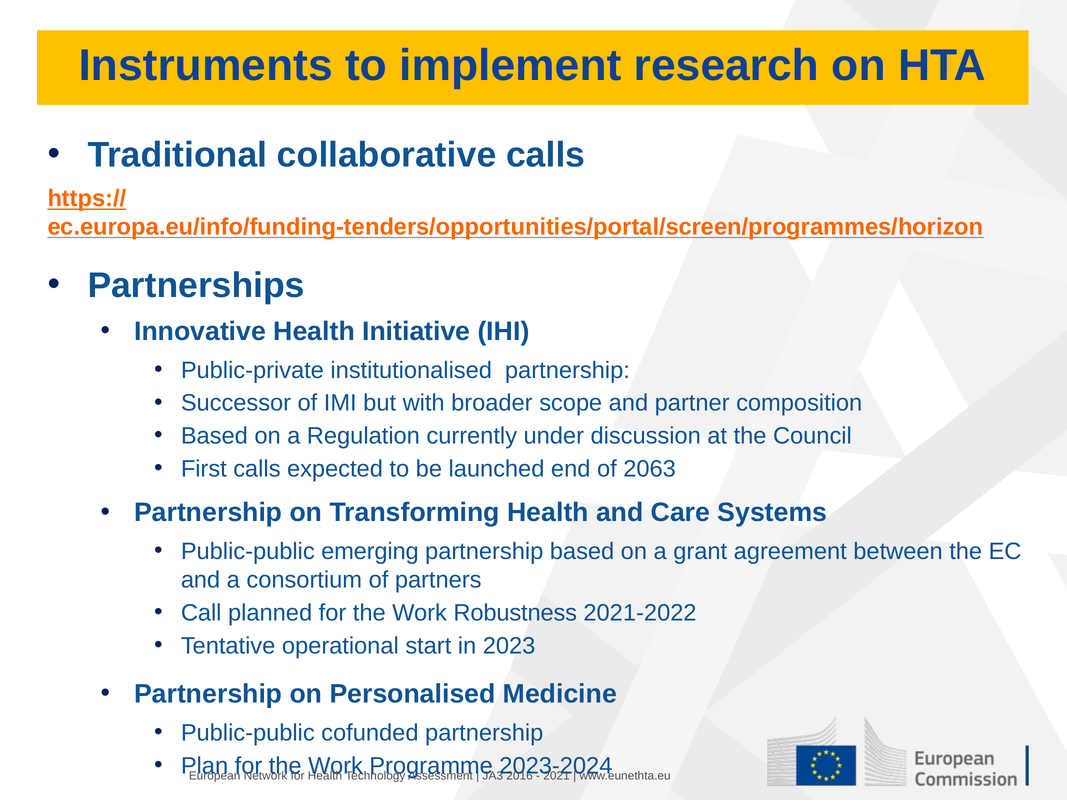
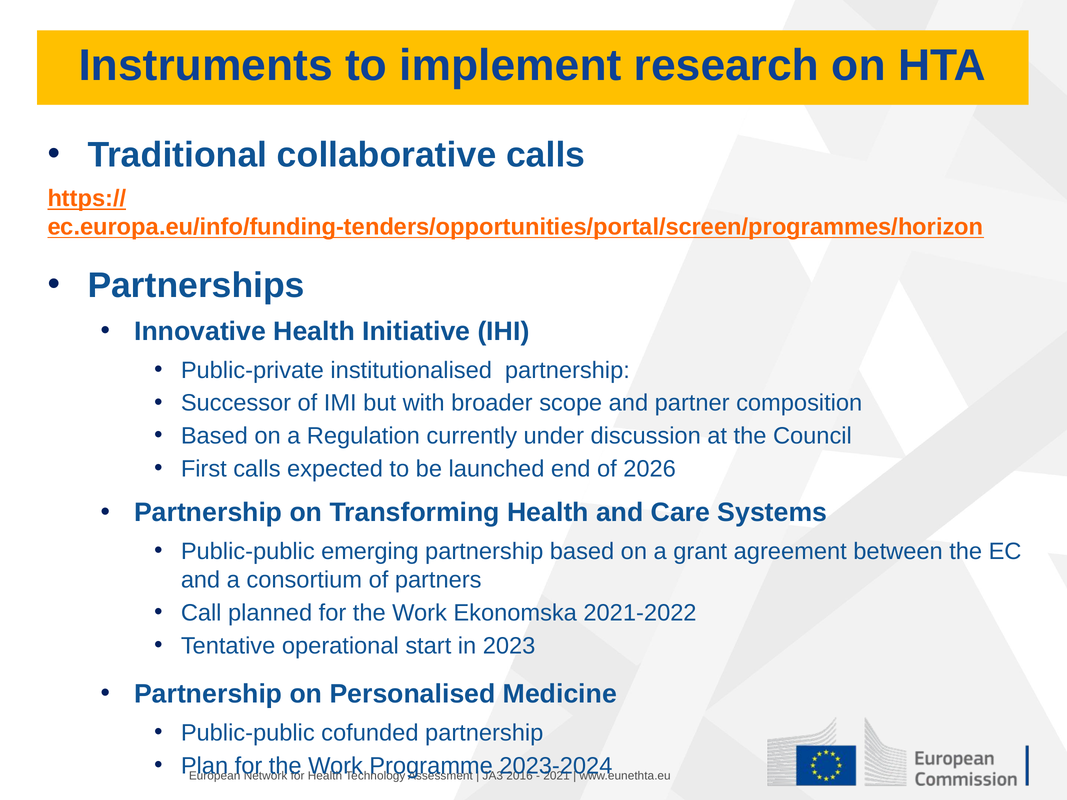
2063: 2063 -> 2026 (650, 469)
Robustness: Robustness -> Ekonomska (515, 613)
